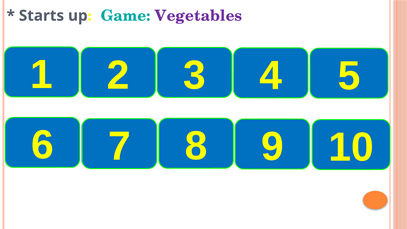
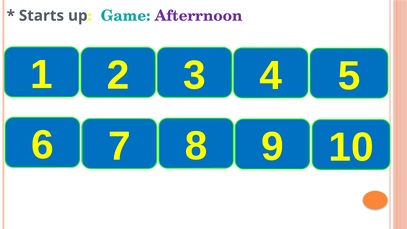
Vegetables: Vegetables -> Afterrnoon (199, 16)
